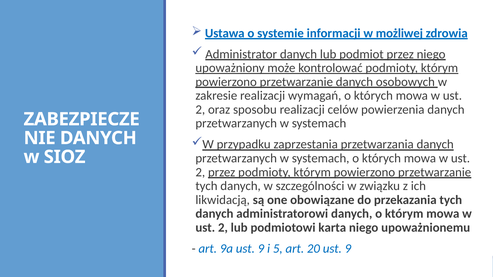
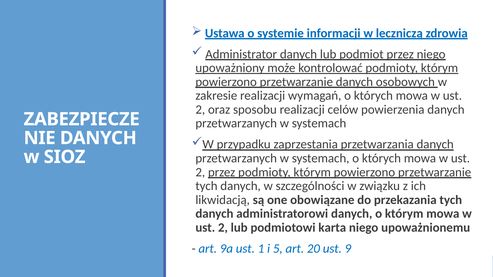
możliwej: możliwej -> leczniczą (399, 33)
9a ust 9: 9 -> 1 (261, 249)
